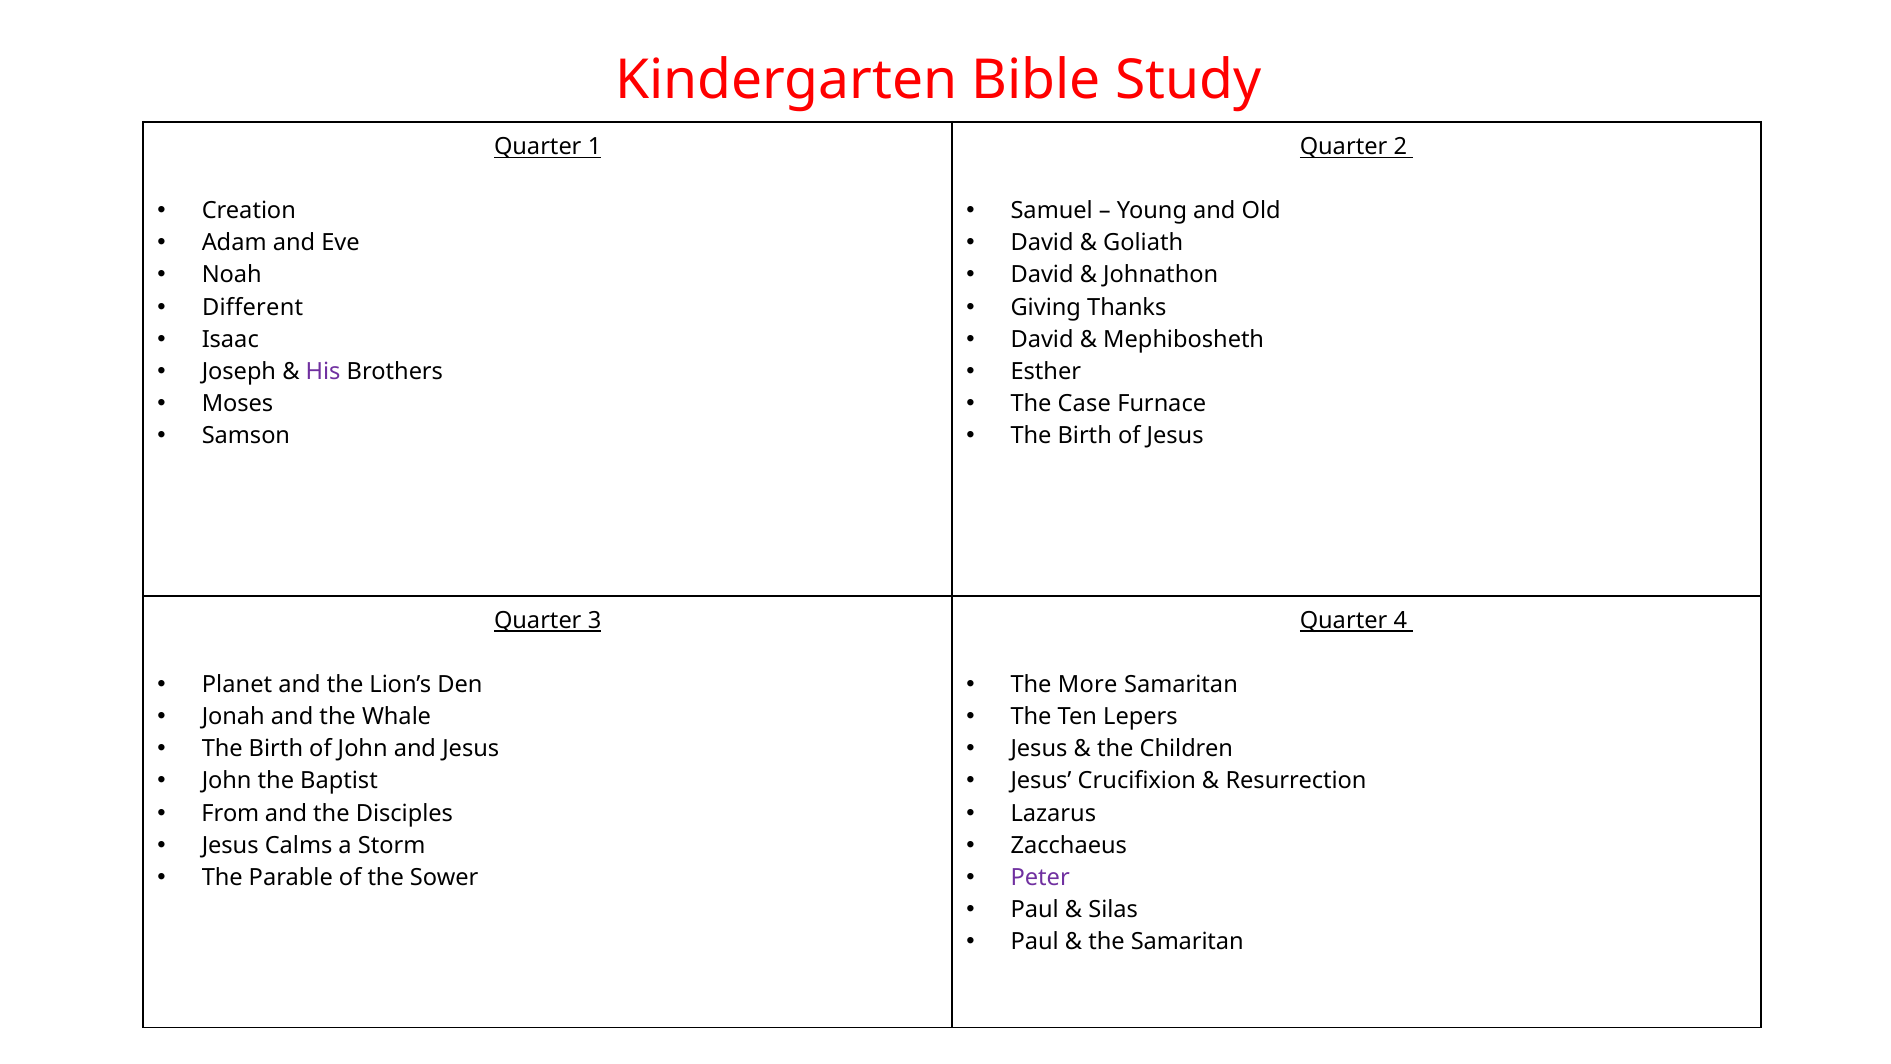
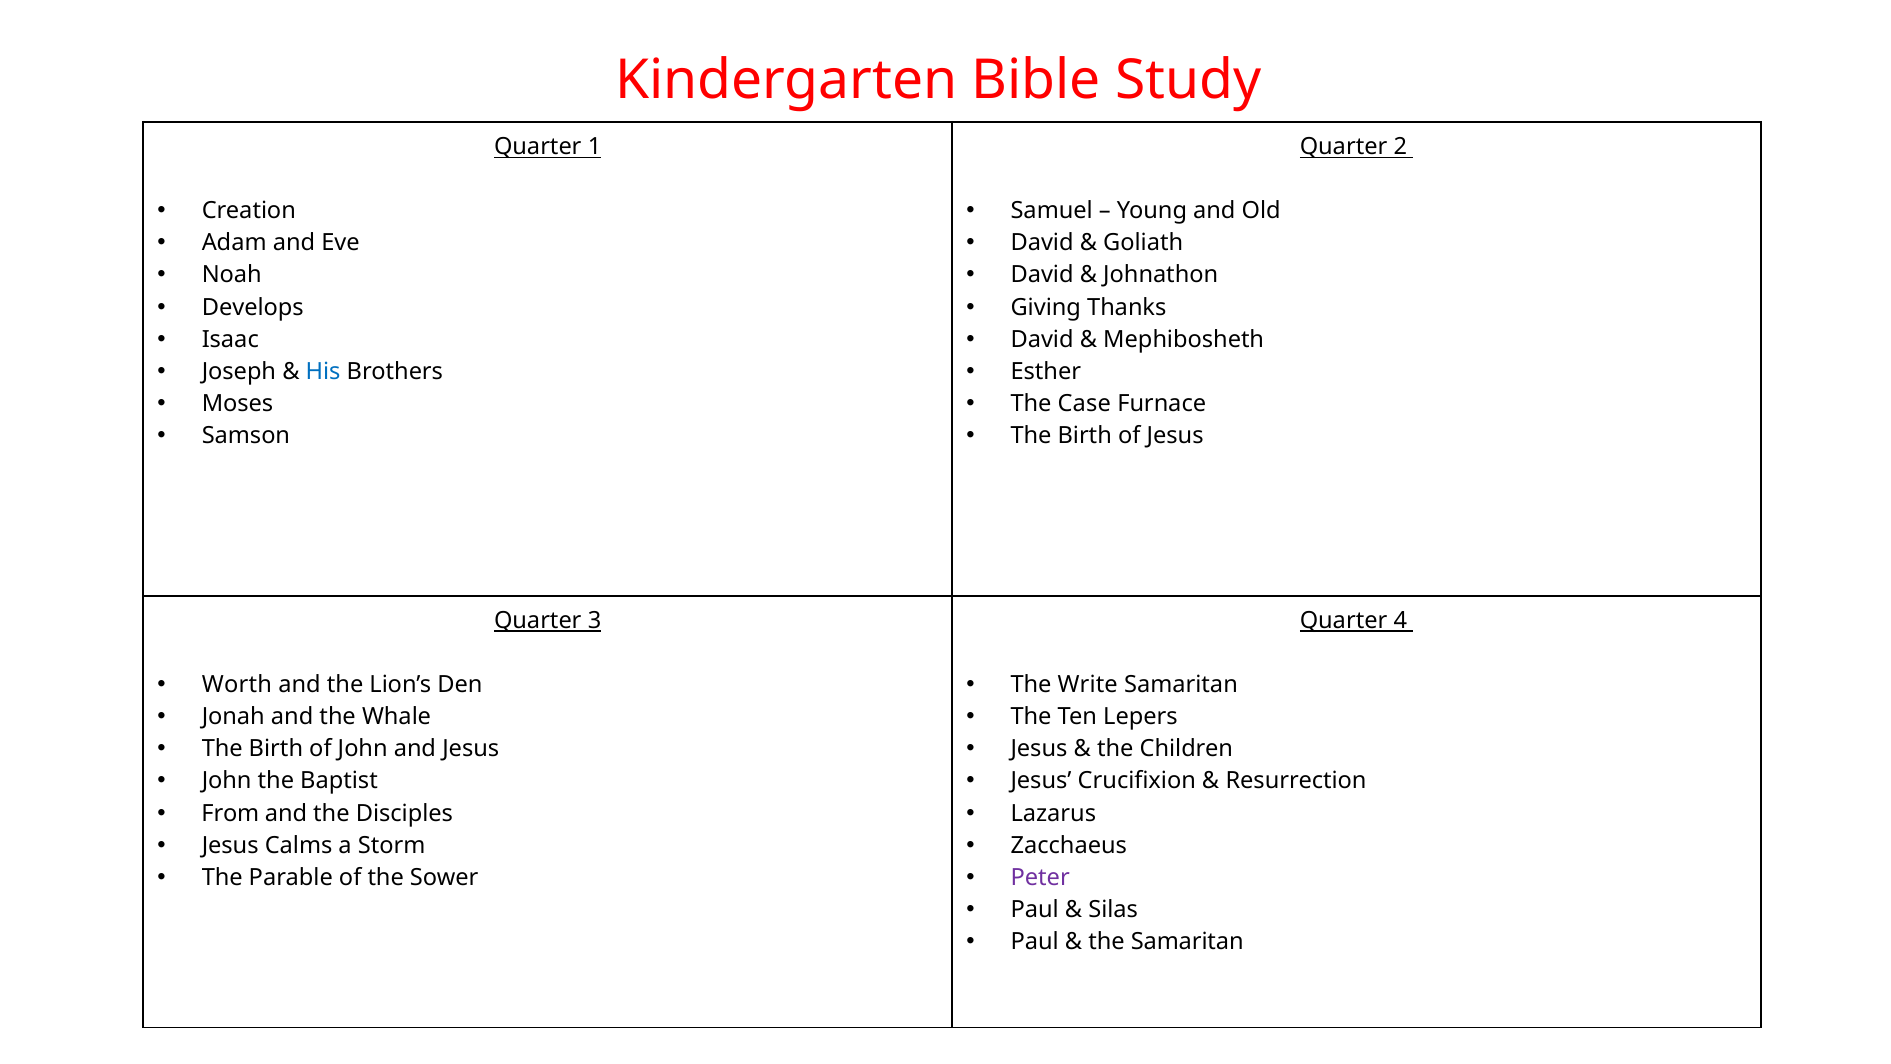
Different: Different -> Develops (253, 307)
His colour: purple -> blue (323, 371)
Planet: Planet -> Worth (237, 684)
More: More -> Write (1088, 684)
